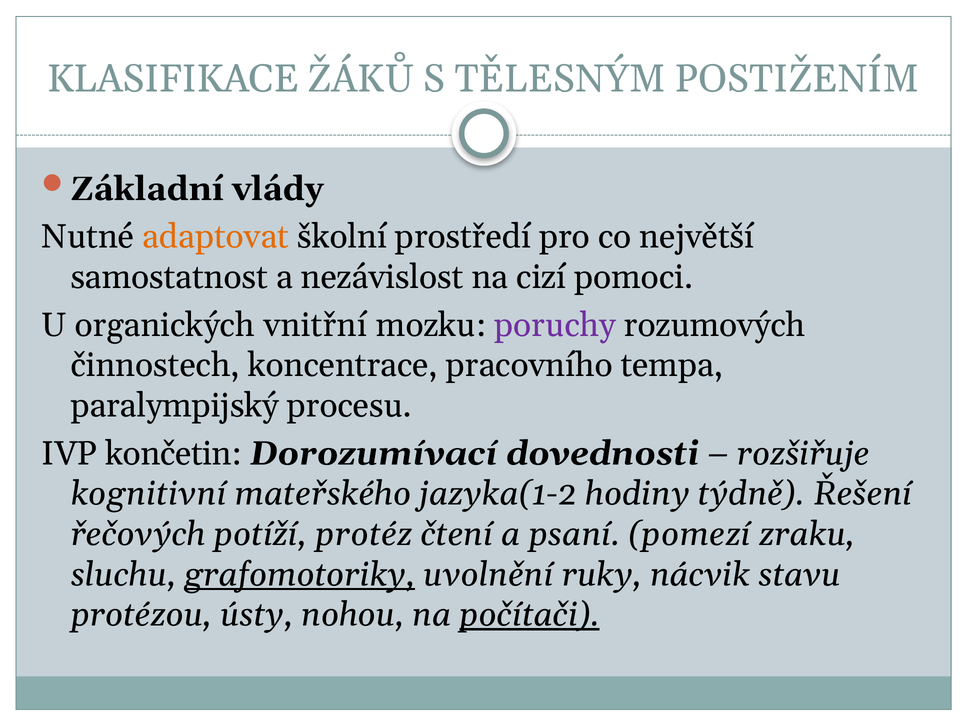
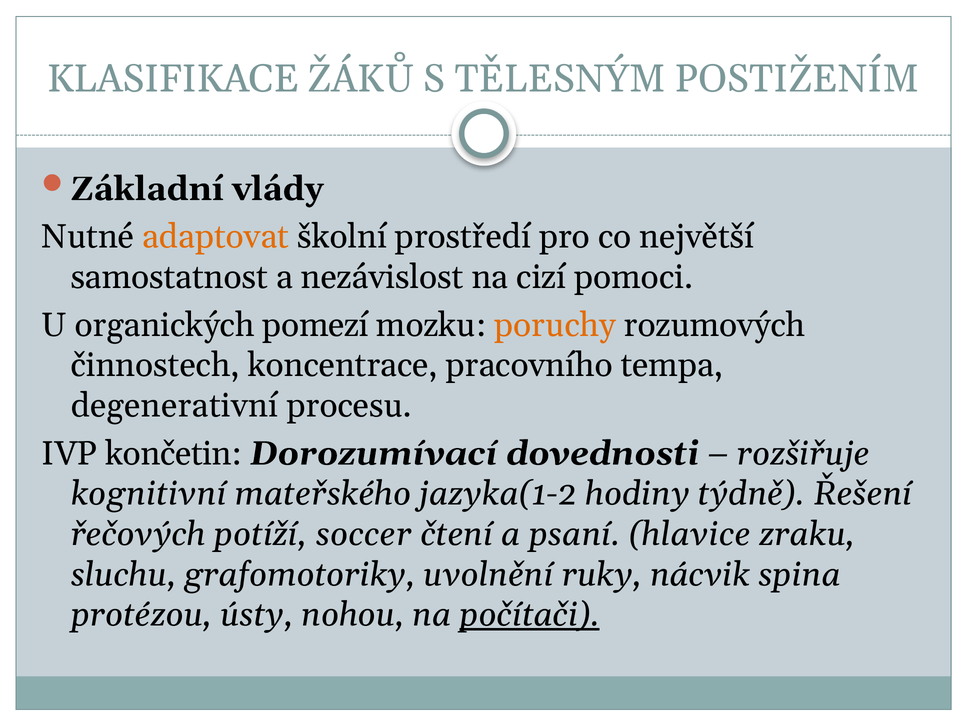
vnitřní: vnitřní -> pomezí (316, 325)
poruchy colour: purple -> orange (555, 325)
paralympijský: paralympijský -> degenerativní (174, 406)
protéz: protéz -> soccer (364, 534)
pomezí: pomezí -> hlavice (690, 534)
grafomotoriky underline: present -> none (300, 574)
stavu: stavu -> spina (799, 574)
